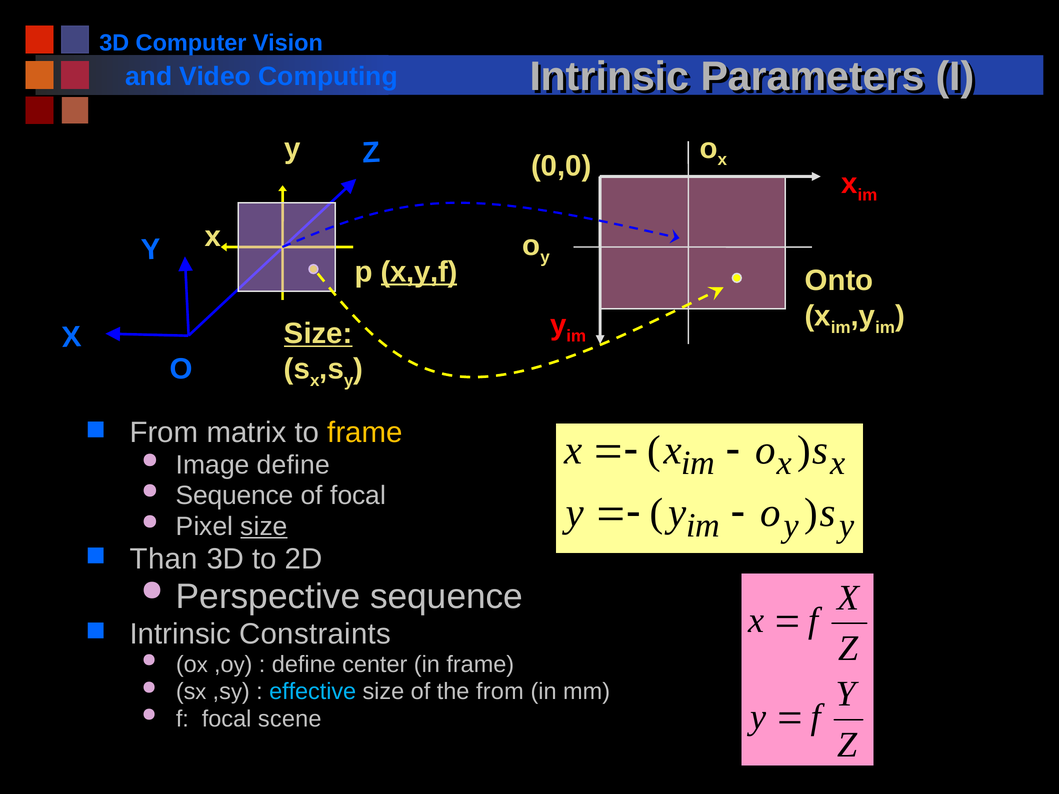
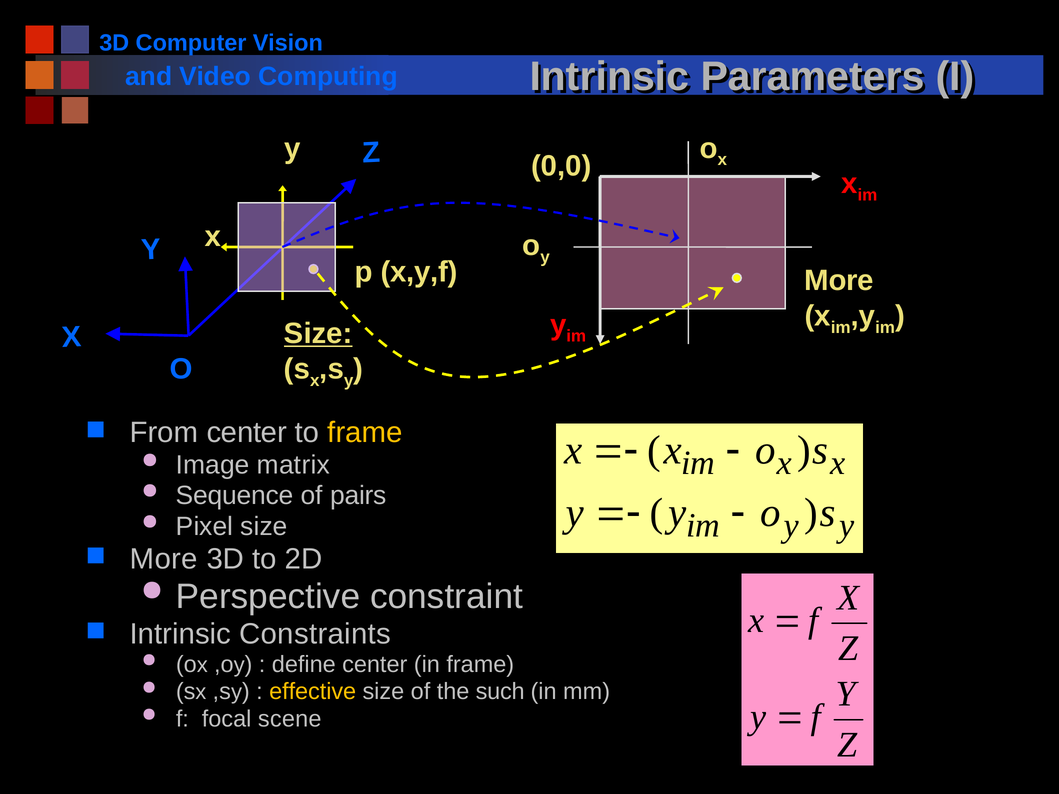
x,y,f underline: present -> none (419, 272)
Onto: Onto -> More (839, 281)
From matrix: matrix -> center (247, 433)
Image define: define -> matrix (293, 465)
of focal: focal -> pairs (358, 496)
size underline: present -> none (264, 527)
Than: Than -> More (164, 559)
Perspective sequence: sequence -> constraint (447, 597)
effective colour: light blue -> yellow (313, 692)
the from: from -> such (500, 692)
